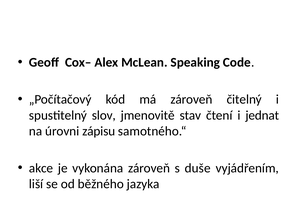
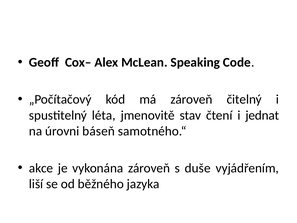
slov: slov -> léta (104, 115)
zápisu: zápisu -> báseň (99, 131)
